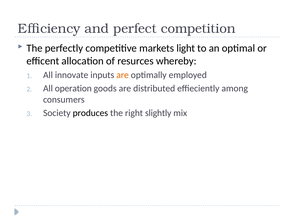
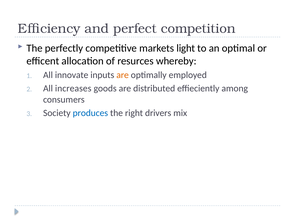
operation: operation -> increases (73, 88)
produces colour: black -> blue (90, 113)
slightly: slightly -> drivers (158, 113)
